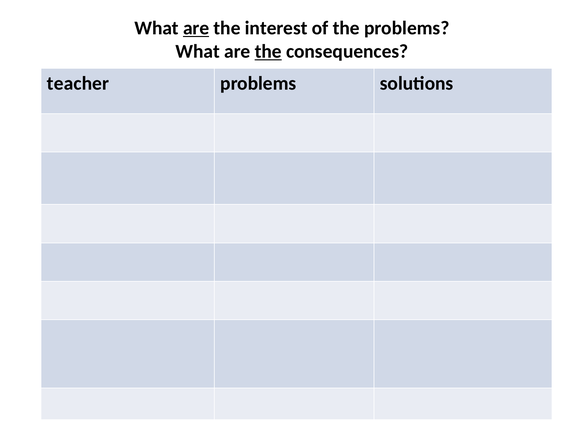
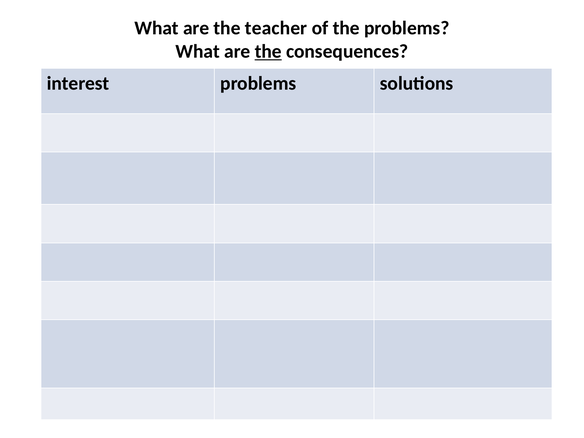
are underline: present -> none (196, 28)
interest: interest -> teacher (276, 28)
teacher: teacher -> interest (78, 83)
